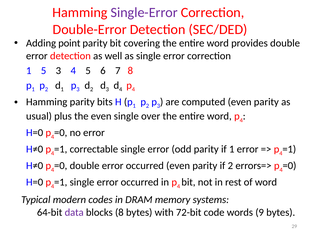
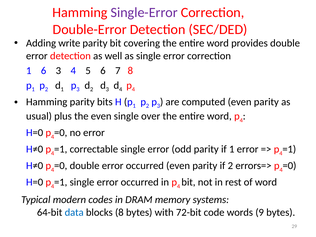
point: point -> write (69, 43)
1 5: 5 -> 6 (44, 71)
data colour: purple -> blue (74, 212)
